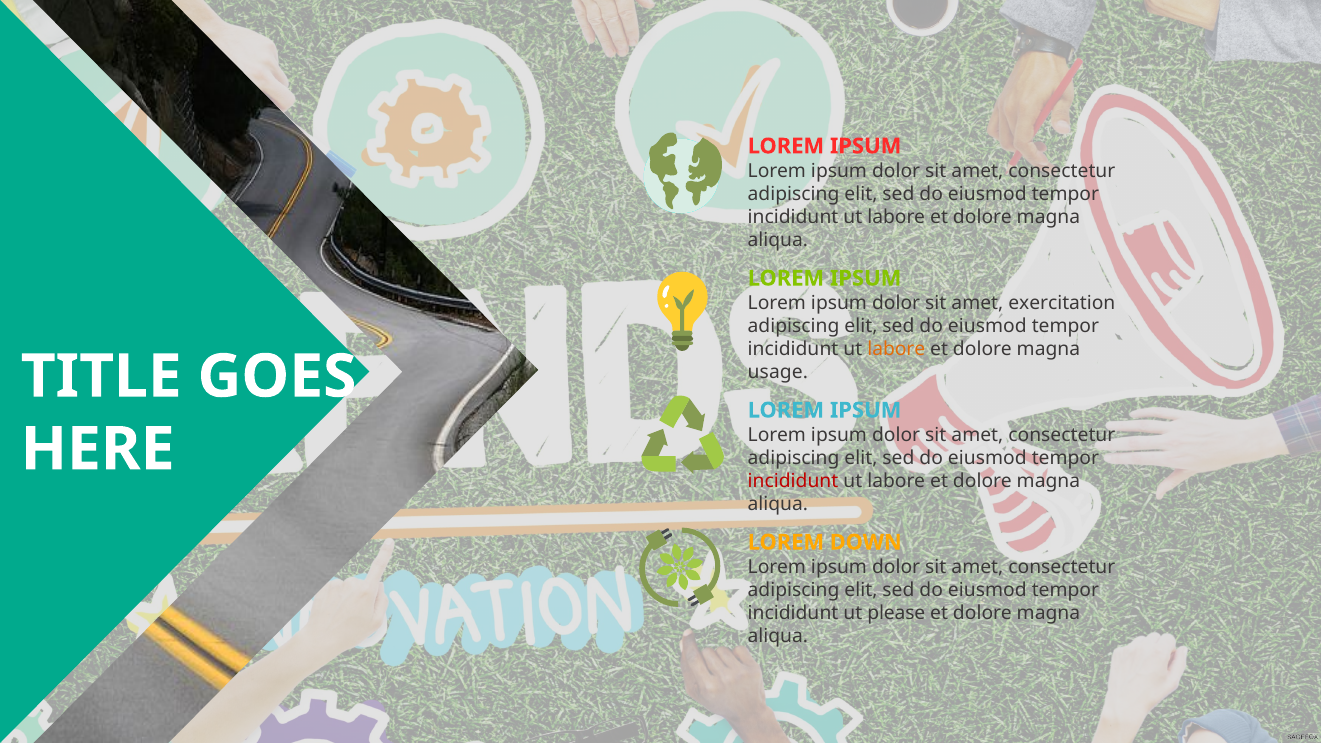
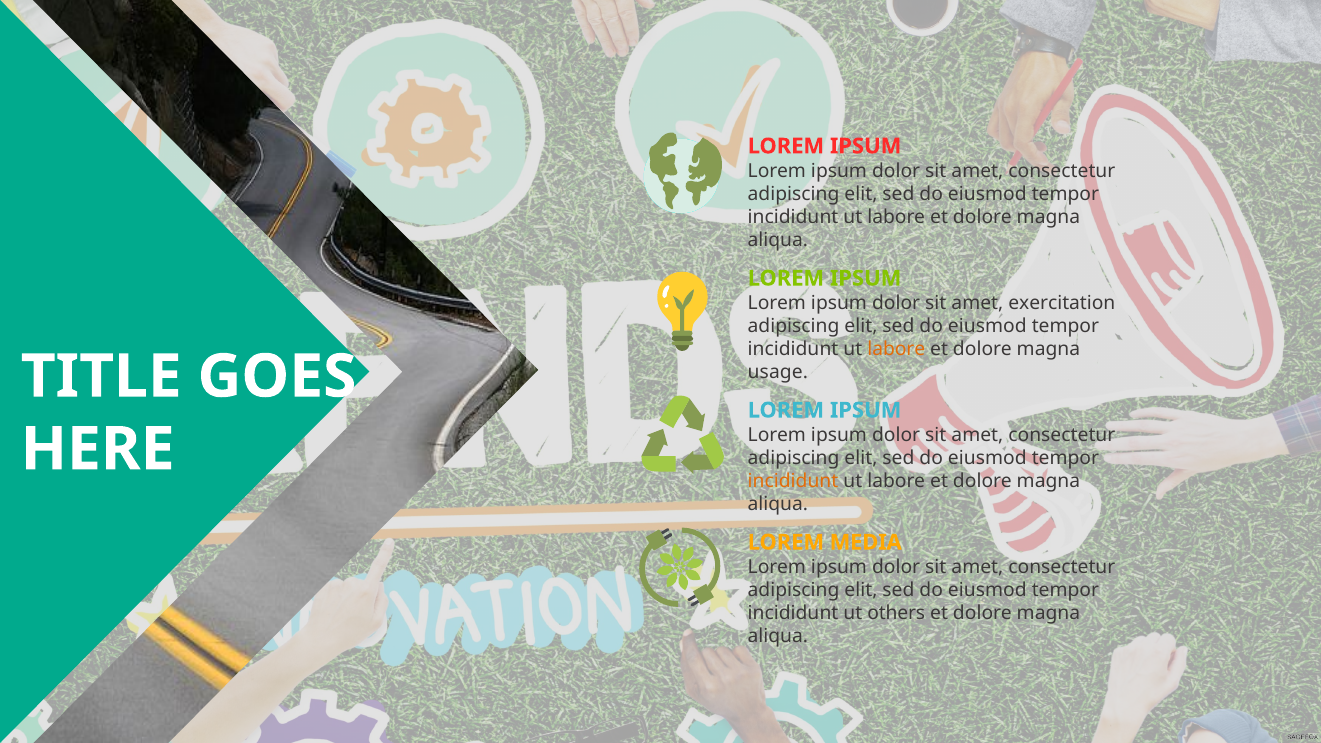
incididunt colour: red -> orange (793, 481)
DOWN: DOWN -> MEDIA (866, 542)
please: please -> others (896, 613)
